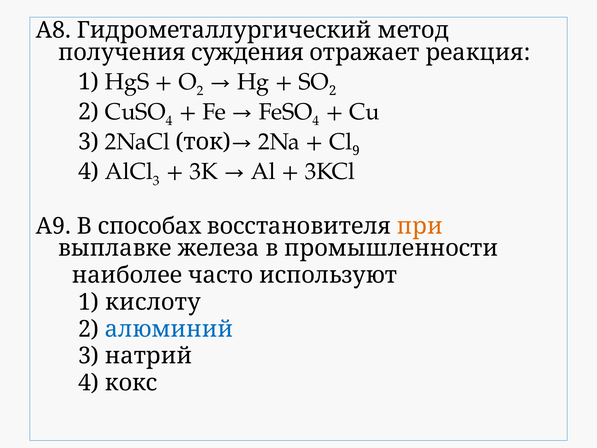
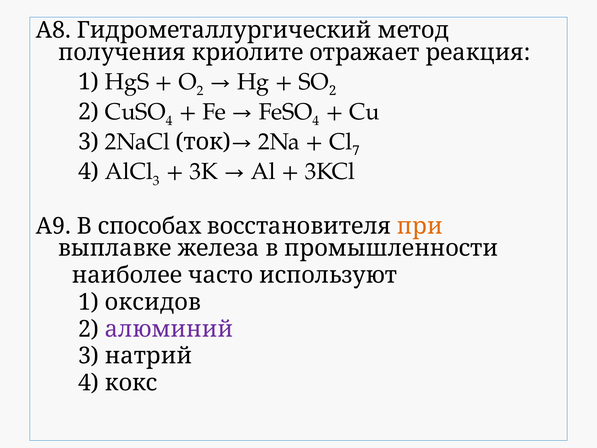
суждения: суждения -> криолите (248, 52)
9: 9 -> 7 (356, 151)
кислоту: кислоту -> оксидов (153, 302)
алюминий colour: blue -> purple (169, 329)
